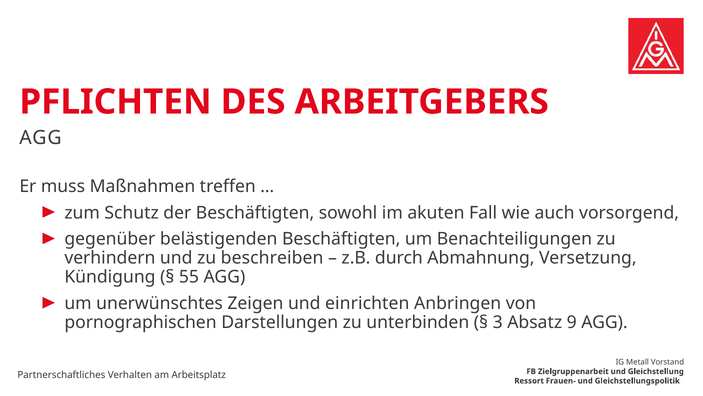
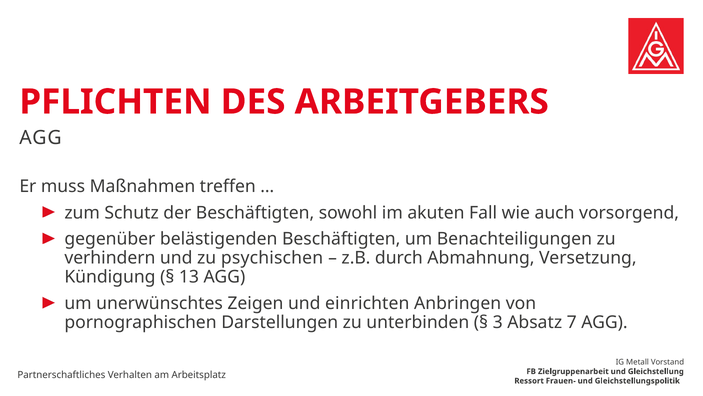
beschreiben: beschreiben -> psychischen (272, 258)
55: 55 -> 13 (189, 277)
9: 9 -> 7 (572, 322)
